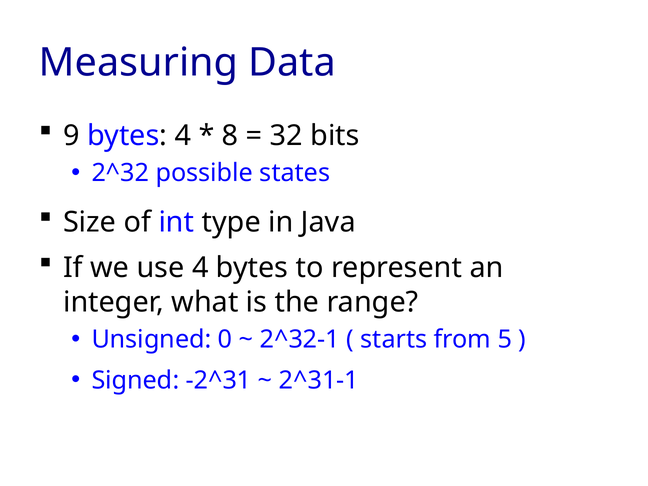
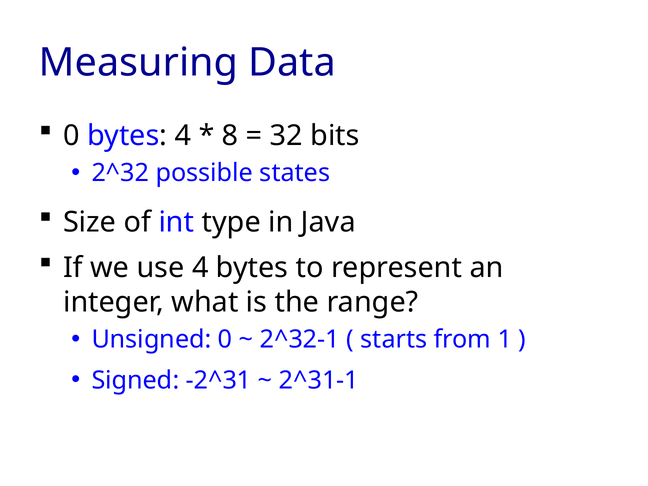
9: 9 -> 0 (71, 136)
5: 5 -> 1 (505, 340)
